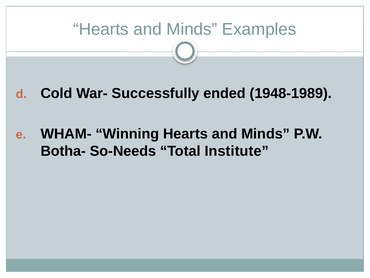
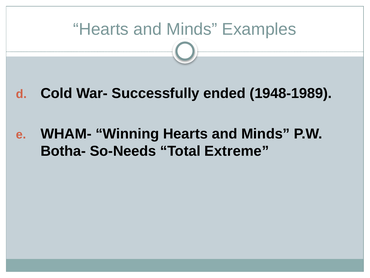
Institute: Institute -> Extreme (237, 151)
